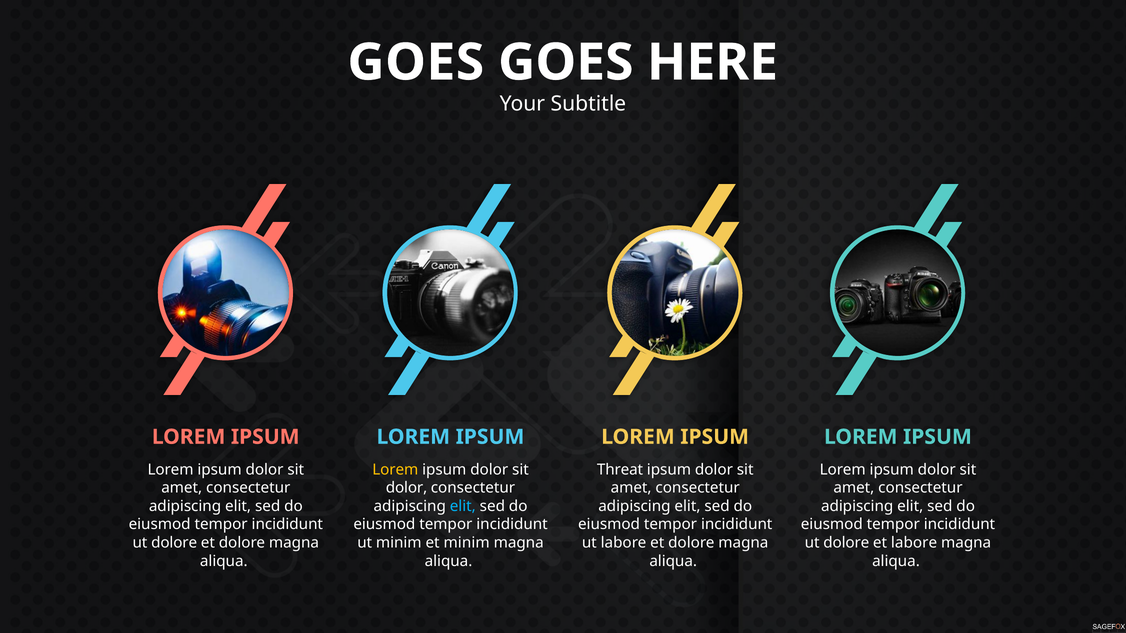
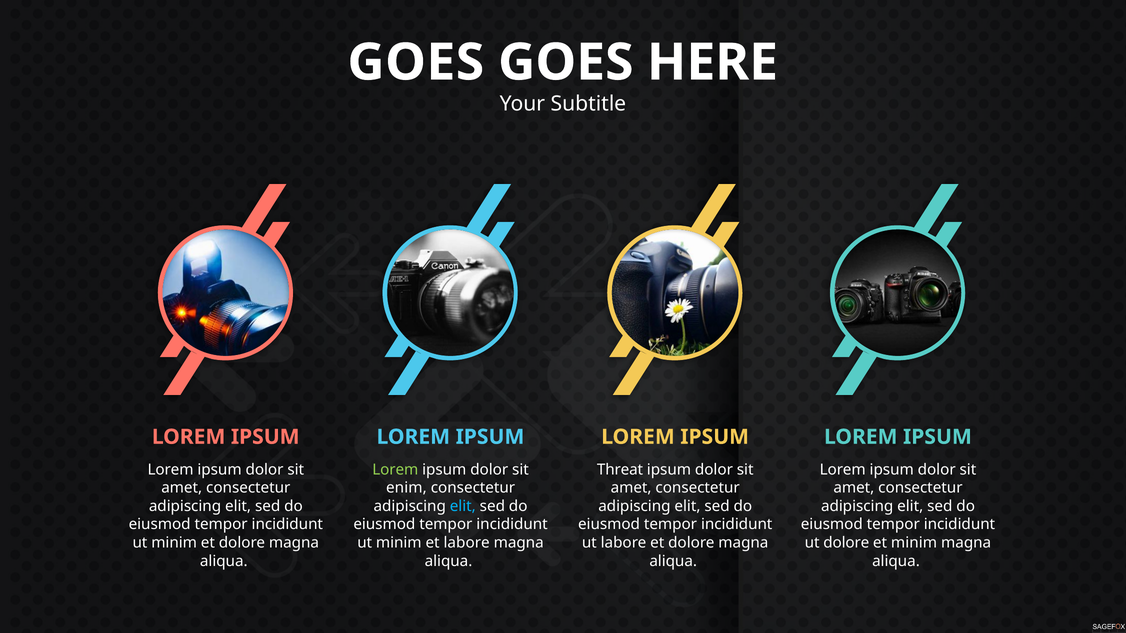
Lorem colour: yellow -> light green (395, 470)
dolor: dolor -> enim (406, 488)
dolore: dolore -> minim (174, 543)
et minim: minim -> labore (467, 543)
et labore: labore -> minim (914, 543)
